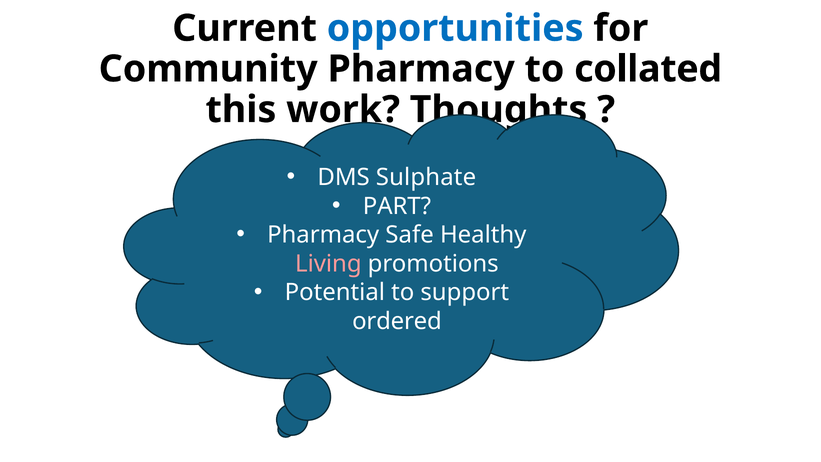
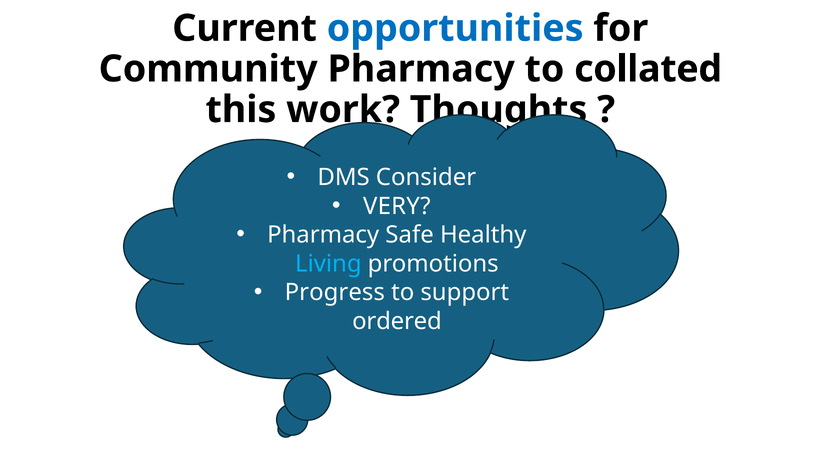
Sulphate: Sulphate -> Consider (426, 177)
PART: PART -> VERY (397, 206)
Living colour: pink -> light blue (328, 264)
Potential: Potential -> Progress (335, 292)
